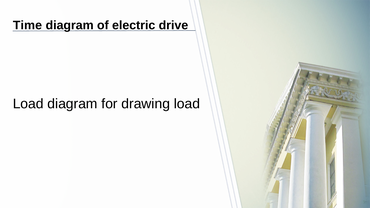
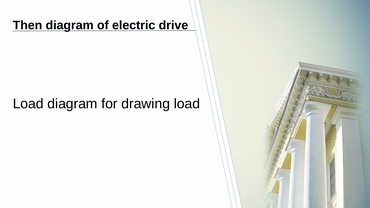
Time: Time -> Then (28, 25)
